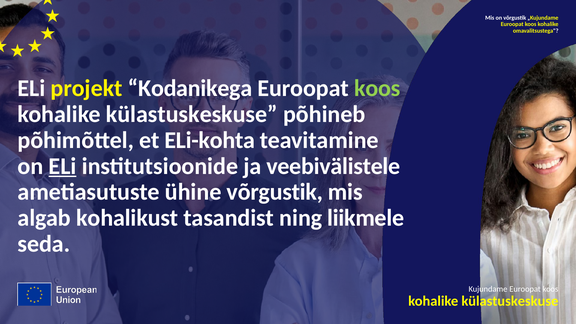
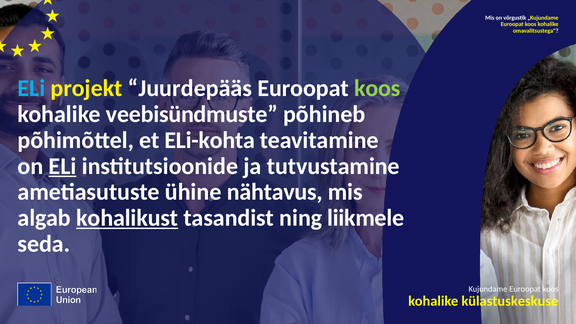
ELi colour: white -> light blue (31, 88)
Kodanikega: Kodanikega -> Juurdepääs (190, 88)
külastuskeskuse: külastuskeskuse -> veebisündmuste (192, 114)
veebivälistele: veebivälistele -> tutvustamine (333, 166)
ühine võrgustik: võrgustik -> nähtavus (275, 192)
kohalikust underline: none -> present (127, 218)
